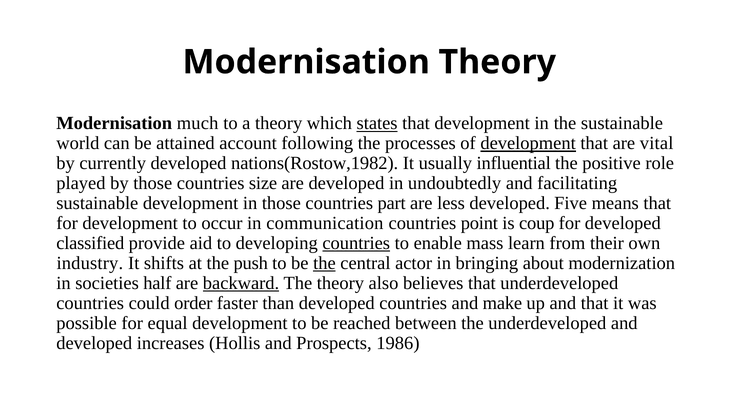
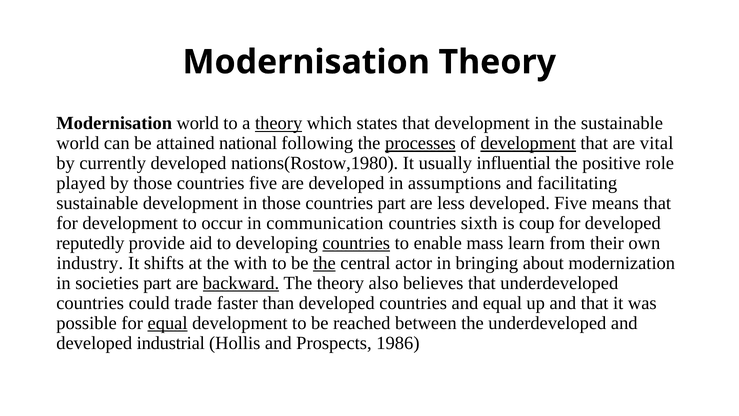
Modernisation much: much -> world (198, 123)
theory underline: none -> present (279, 123)
states underline: present -> none (377, 123)
account: account -> national (248, 143)
processes underline: none -> present (420, 143)
nations(Rostow,1982: nations(Rostow,1982 -> nations(Rostow,1980 (315, 163)
countries size: size -> five (263, 183)
undoubtedly: undoubtedly -> assumptions (455, 183)
point: point -> sixth (479, 223)
classified: classified -> reputedly (90, 243)
push: push -> with (251, 263)
societies half: half -> part (157, 283)
order: order -> trade (193, 303)
and make: make -> equal (502, 303)
equal underline: none -> present (168, 323)
increases: increases -> industrial (171, 343)
